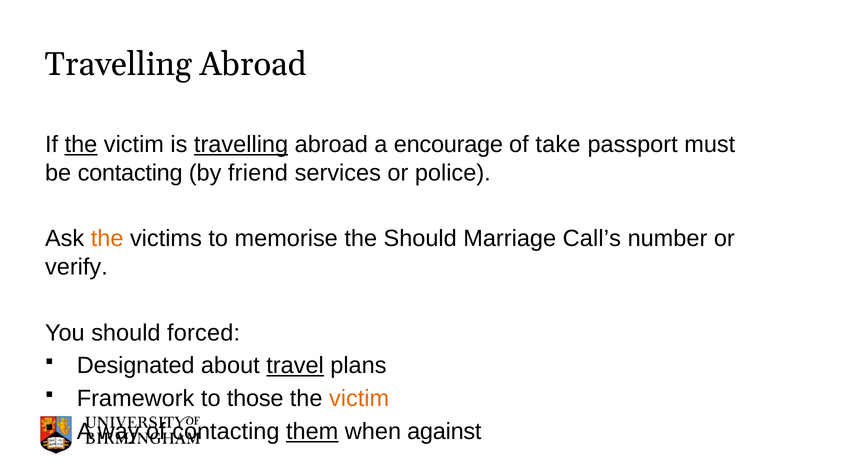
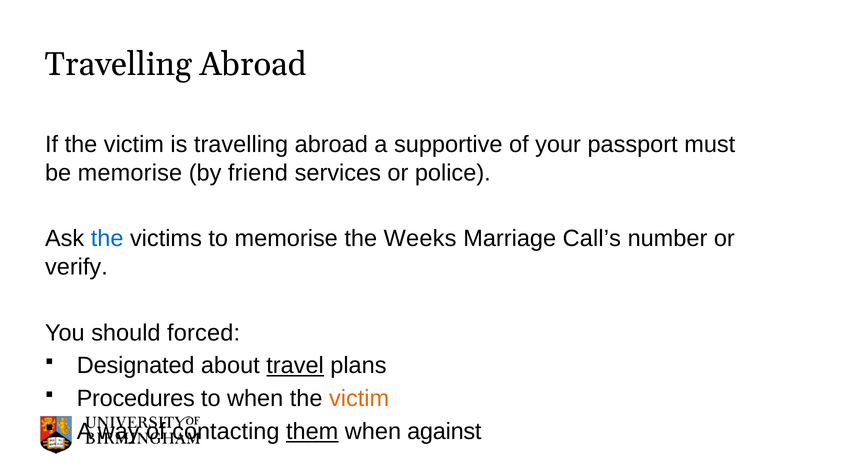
the underline: present -> none (81, 145)
travelling underline: present -> none (241, 145)
encourage: encourage -> supportive (448, 145)
take: take -> your (558, 145)
be contacting: contacting -> memorise (130, 173)
the colour: orange -> blue (107, 239)
the Should: Should -> Weeks (420, 239)
Framework: Framework -> Procedures (136, 399)
to those: those -> when (255, 399)
